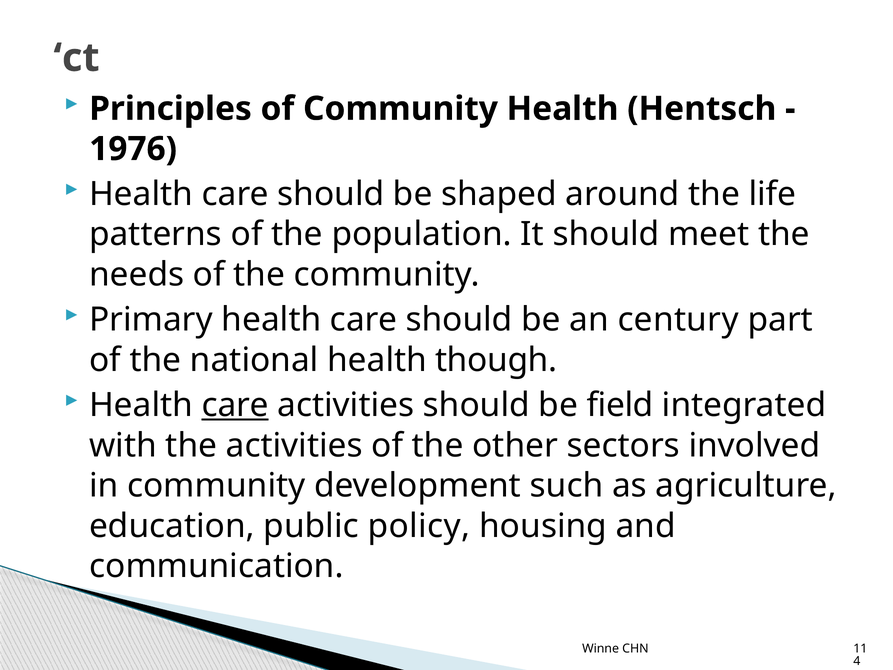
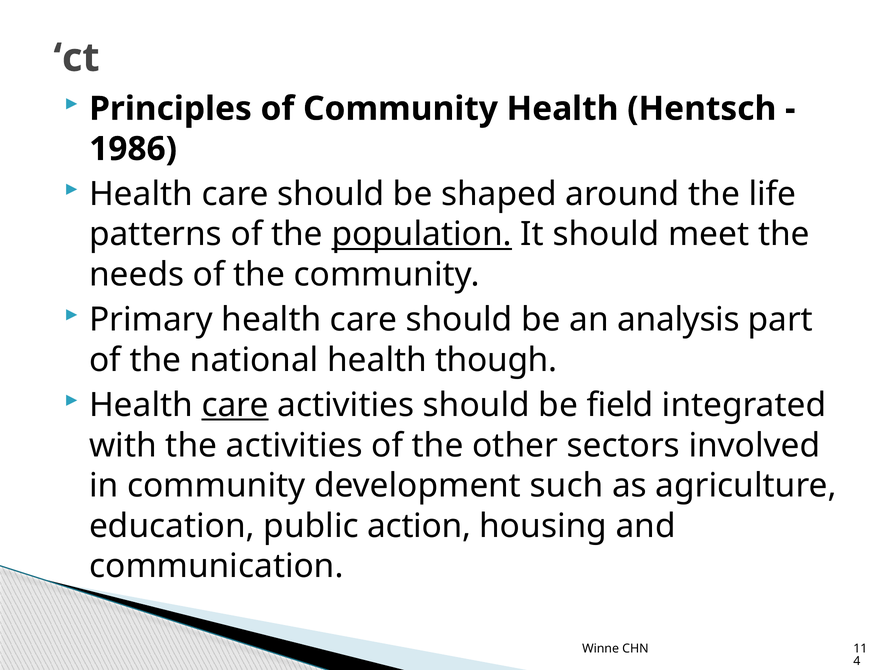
1976: 1976 -> 1986 (133, 149)
population underline: none -> present (422, 234)
century: century -> analysis (678, 320)
policy: policy -> action (419, 526)
